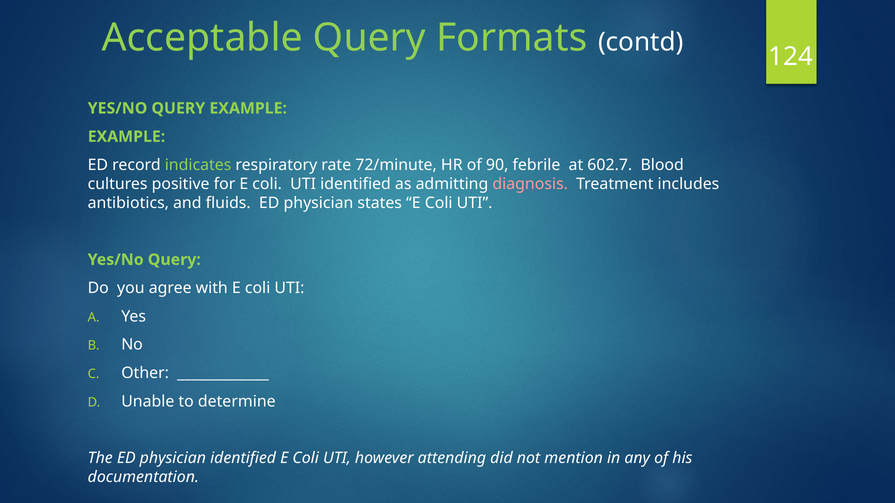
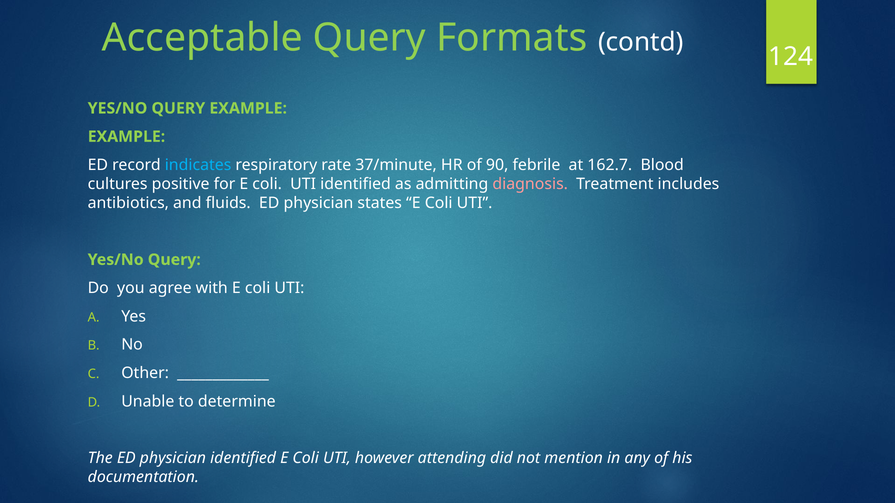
indicates colour: light green -> light blue (198, 165)
72/minute: 72/minute -> 37/minute (396, 165)
602.7: 602.7 -> 162.7 (610, 165)
